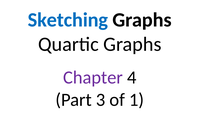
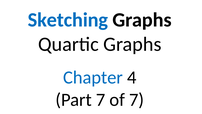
Chapter colour: purple -> blue (93, 77)
Part 3: 3 -> 7 (101, 99)
of 1: 1 -> 7 (137, 99)
